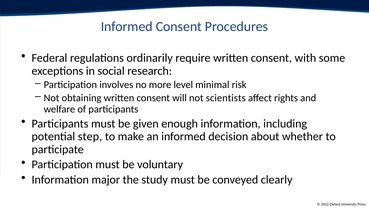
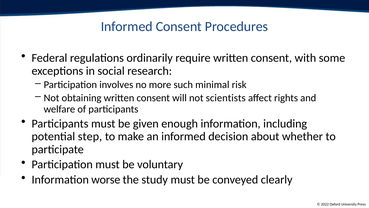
level: level -> such (183, 84)
major: major -> worse (106, 179)
